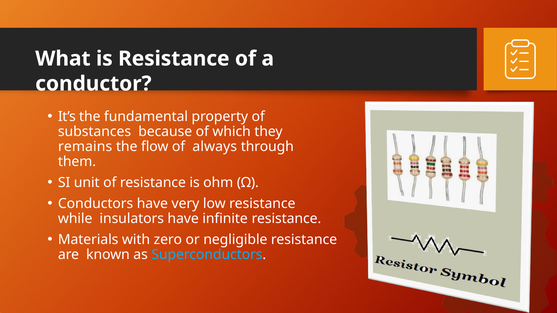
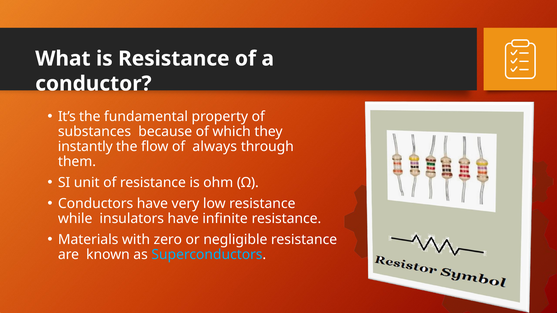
remains: remains -> instantly (85, 147)
